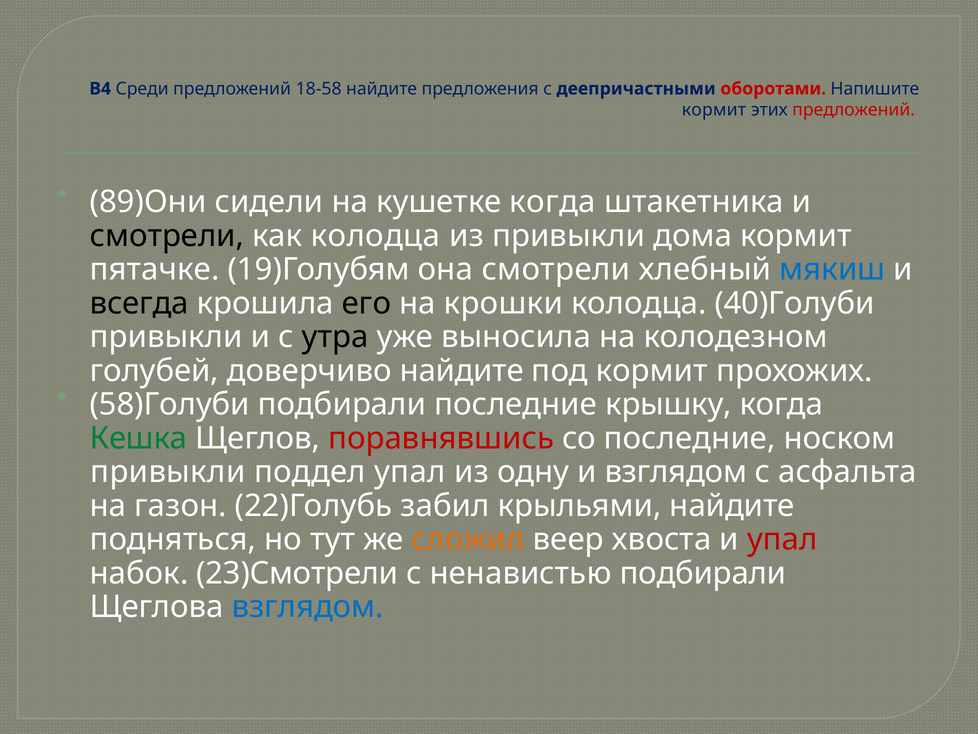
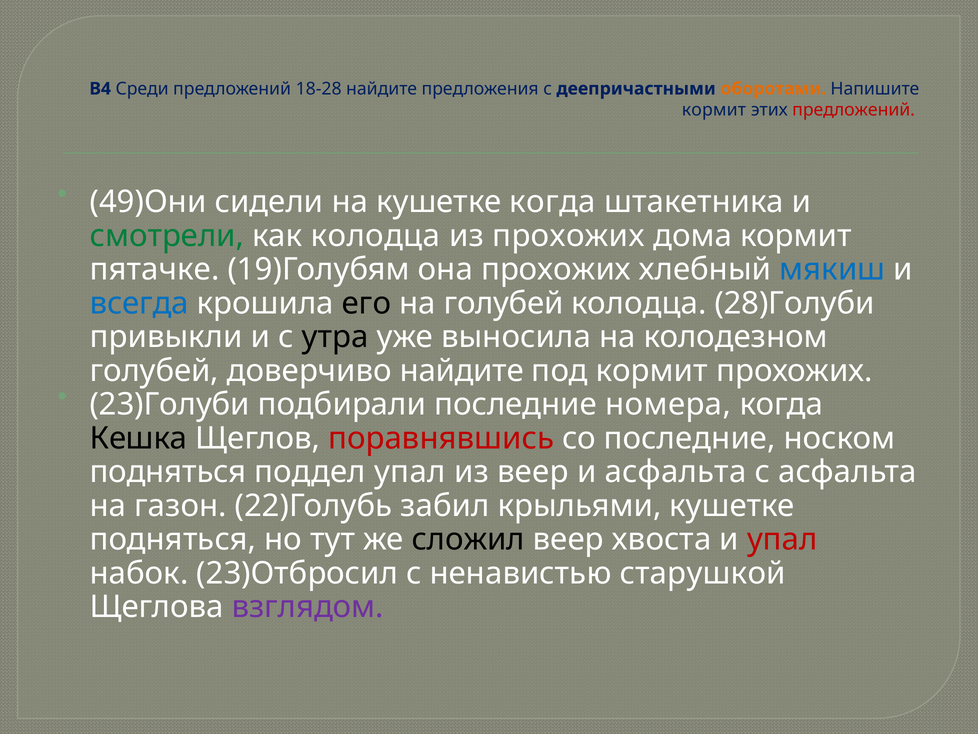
18-58: 18-58 -> 18-28 (319, 89)
оборотами colour: red -> orange (773, 89)
89)Они: 89)Они -> 49)Они (148, 202)
смотрели colour: black -> green (167, 236)
из привыкли: привыкли -> прохожих (568, 236)
она смотрели: смотрели -> прохожих (556, 269)
всегда colour: black -> blue (139, 303)
на крошки: крошки -> голубей (504, 303)
40)Голуби: 40)Голуби -> 28)Голуби (795, 303)
58)Голуби: 58)Голуби -> 23)Голуби (170, 404)
крышку: крышку -> номера (668, 404)
Кешка colour: green -> black (139, 438)
привыкли: привыкли -> подняться (168, 472)
из одну: одну -> веер (533, 472)
и взглядом: взглядом -> асфальта (676, 472)
крыльями найдите: найдите -> кушетке (732, 505)
сложил colour: orange -> black (468, 539)
23)Смотрели: 23)Смотрели -> 23)Отбросил (297, 573)
ненавистью подбирали: подбирали -> старушкой (703, 573)
взглядом colour: blue -> purple (308, 607)
